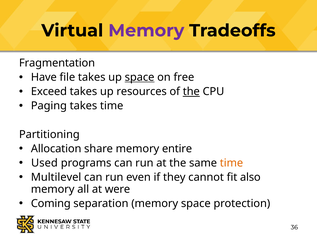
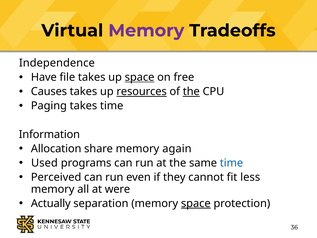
Fragmentation: Fragmentation -> Independence (57, 63)
Exceed: Exceed -> Causes (49, 91)
resources underline: none -> present (142, 91)
Partitioning: Partitioning -> Information (49, 134)
entire: entire -> again (177, 149)
time colour: orange -> blue (231, 163)
Multilevel: Multilevel -> Perceived (56, 177)
also: also -> less (250, 177)
Coming: Coming -> Actually (51, 203)
space underline: none -> present (196, 203)
